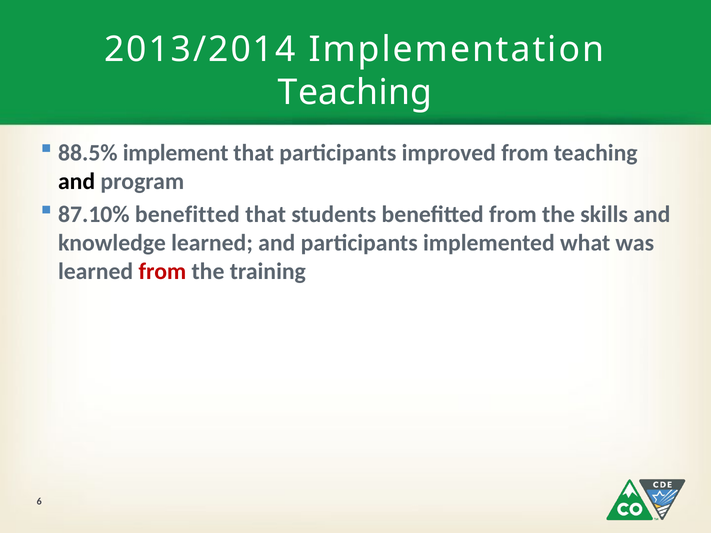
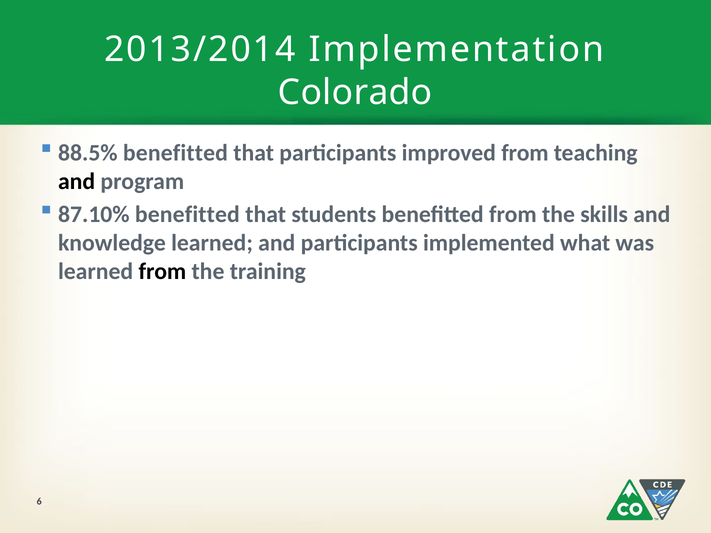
Teaching: Teaching -> Colorado (355, 92)
88.5% implement: implement -> benefitted (175, 153)
from colour: red -> black (162, 272)
